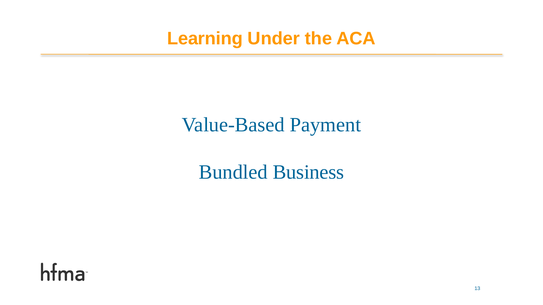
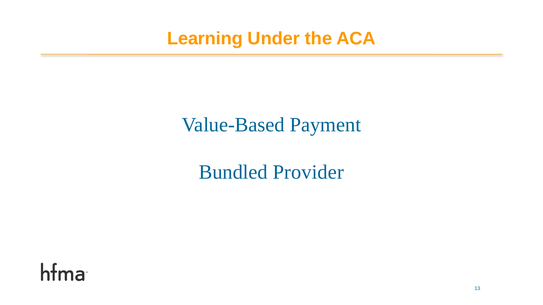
Business: Business -> Provider (308, 172)
